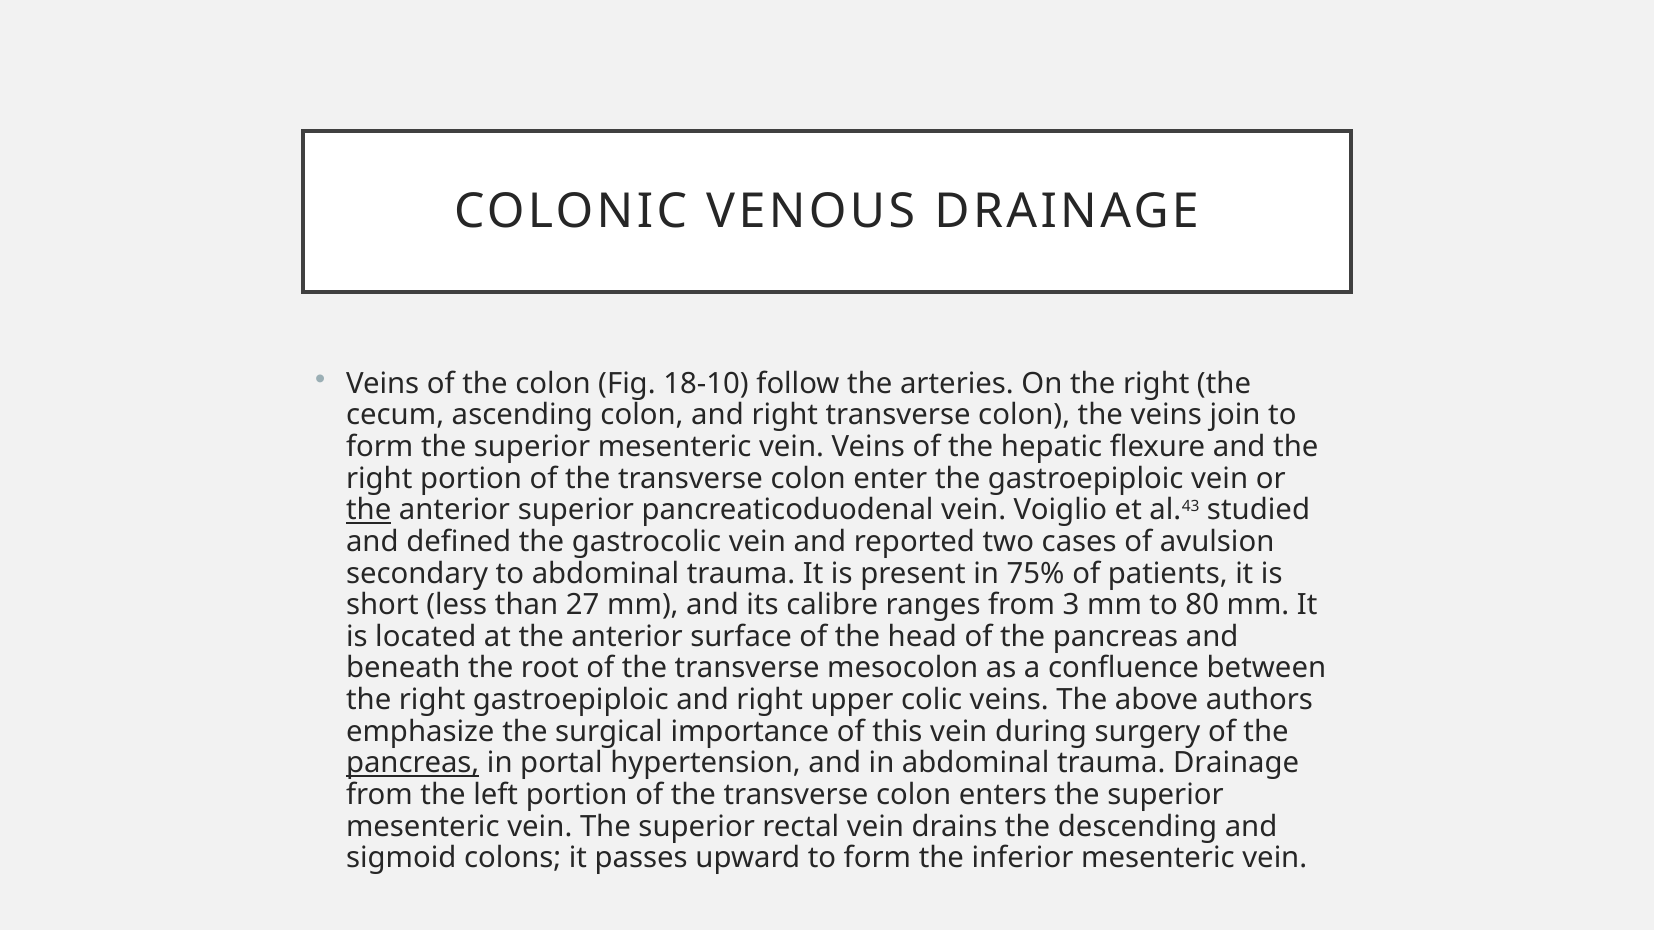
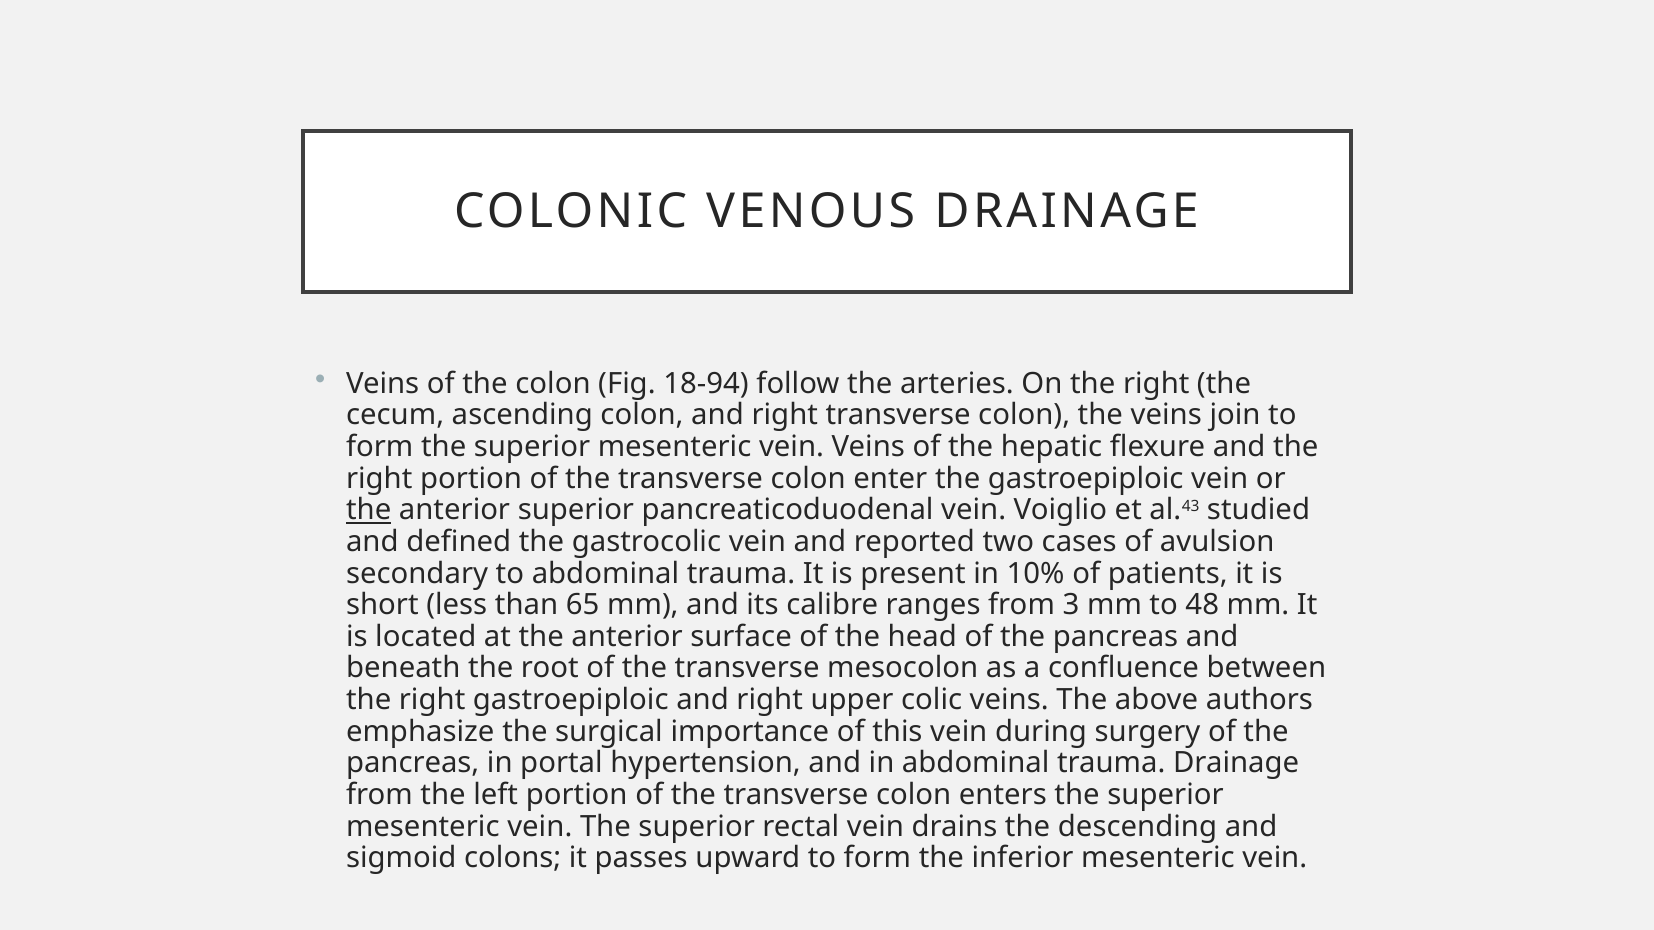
18-10: 18-10 -> 18-94 (706, 384)
75%: 75% -> 10% (1036, 574)
27: 27 -> 65 (583, 605)
80: 80 -> 48 (1202, 605)
pancreas underline: present -> none (413, 763)
